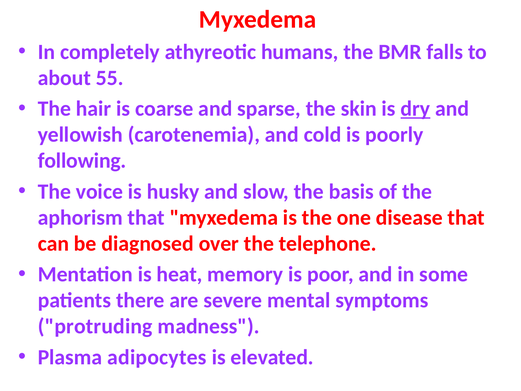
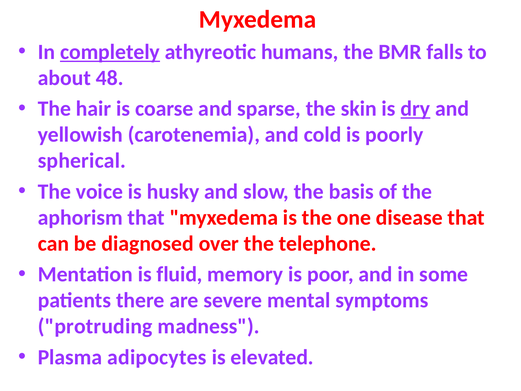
completely underline: none -> present (110, 52)
55: 55 -> 48 (110, 78)
following: following -> spherical (82, 161)
heat: heat -> fluid (180, 274)
